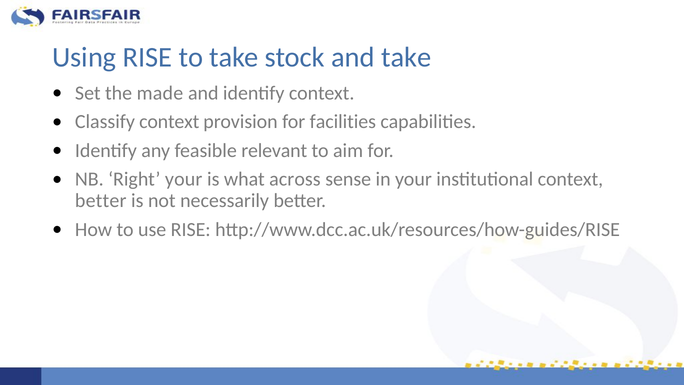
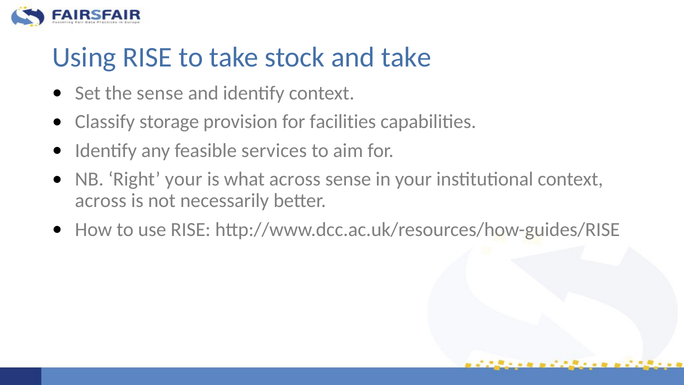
the made: made -> sense (160, 93)
Classify context: context -> storage (169, 122)
relevant: relevant -> services (274, 150)
better: better -> across (101, 201)
